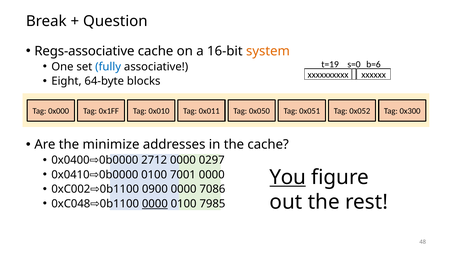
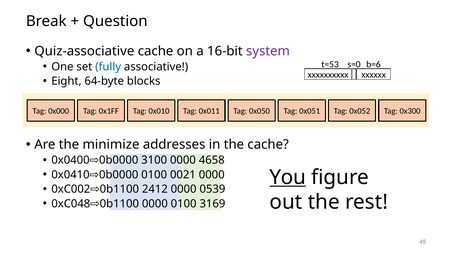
Regs-associative: Regs-associative -> Quiz-associative (84, 51)
system colour: orange -> purple (268, 51)
t=19: t=19 -> t=53 (330, 64)
2712: 2712 -> 3100 (154, 160)
0297: 0297 -> 4658 (212, 160)
7001: 7001 -> 0021 (183, 175)
0900: 0900 -> 2412 (155, 189)
7086: 7086 -> 0539 (212, 189)
0000 underline: present -> none (155, 204)
7985: 7985 -> 3169 (212, 204)
